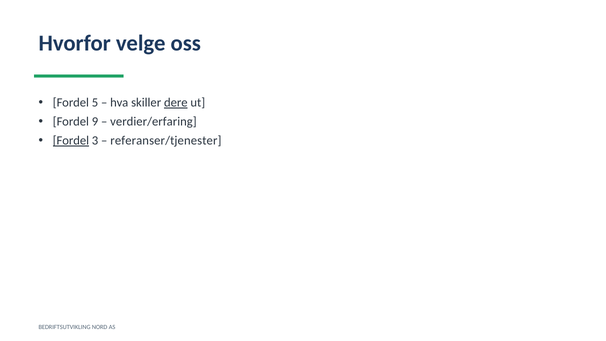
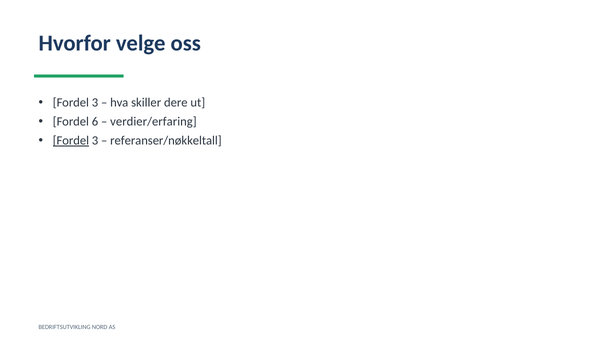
5: 5 -> 3 (95, 103)
dere underline: present -> none (176, 103)
9: 9 -> 6 (95, 122)
referanser/tjenester: referanser/tjenester -> referanser/nøkkeltall (166, 141)
